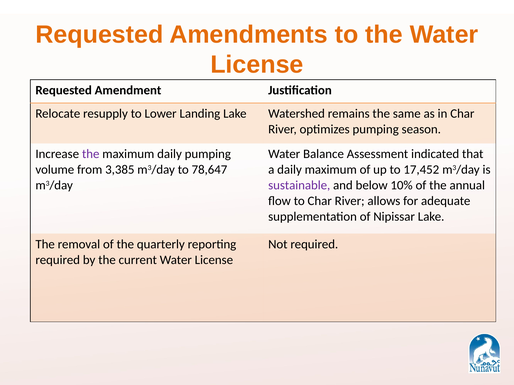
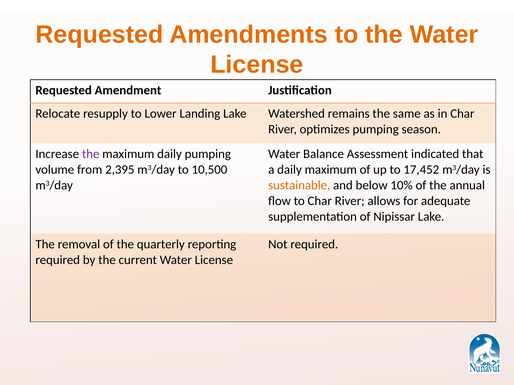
3,385: 3,385 -> 2,395 (120, 170)
78,647: 78,647 -> 10,500 (209, 170)
sustainable colour: purple -> orange (299, 186)
